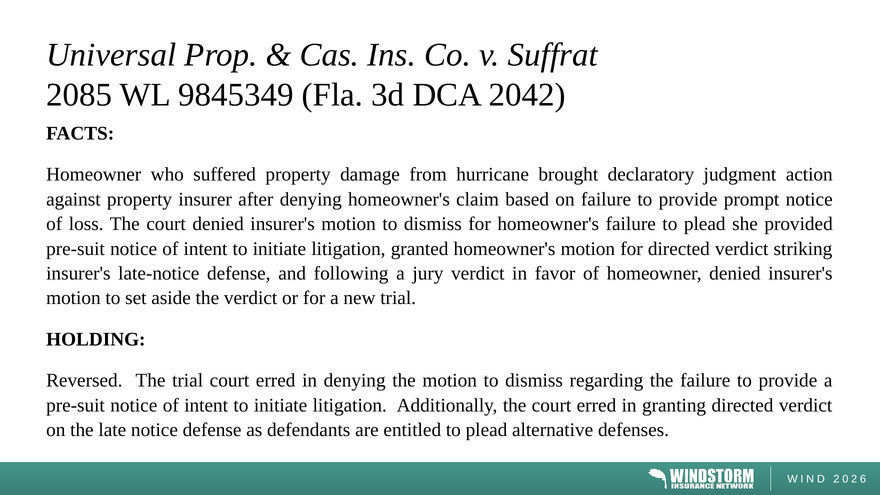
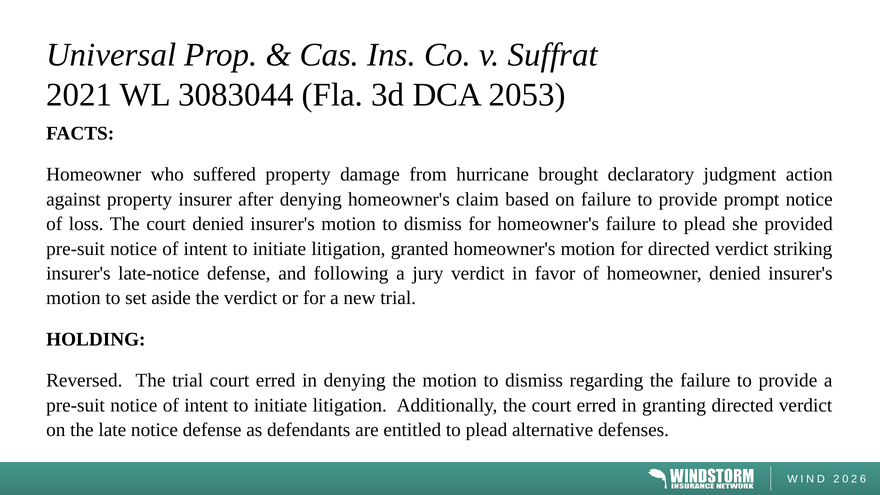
2085: 2085 -> 2021 (79, 95)
9845349: 9845349 -> 3083044 (236, 95)
2042: 2042 -> 2053 (527, 95)
